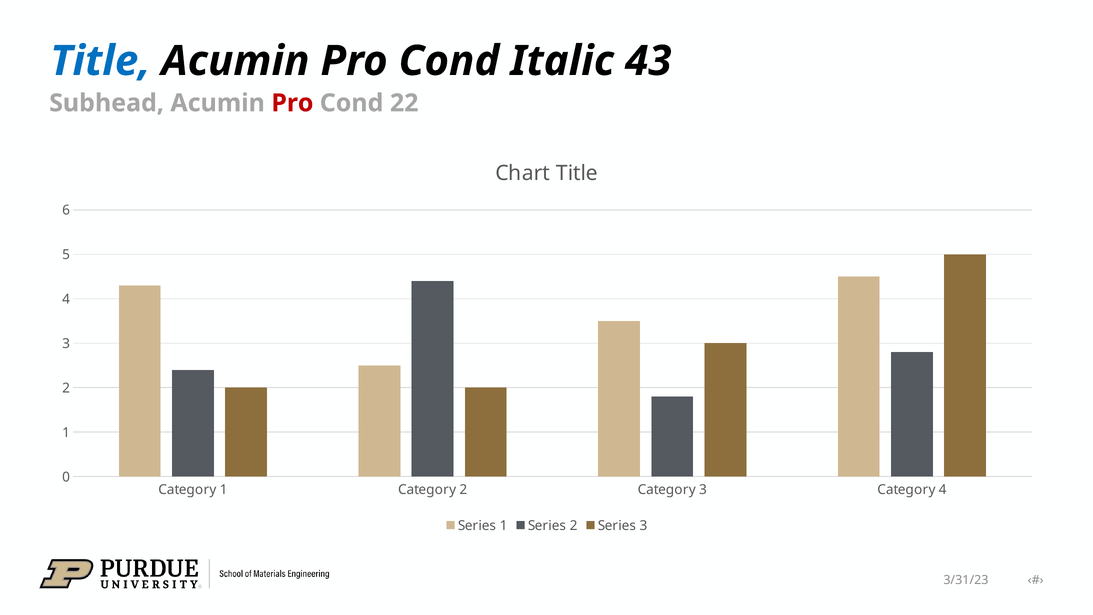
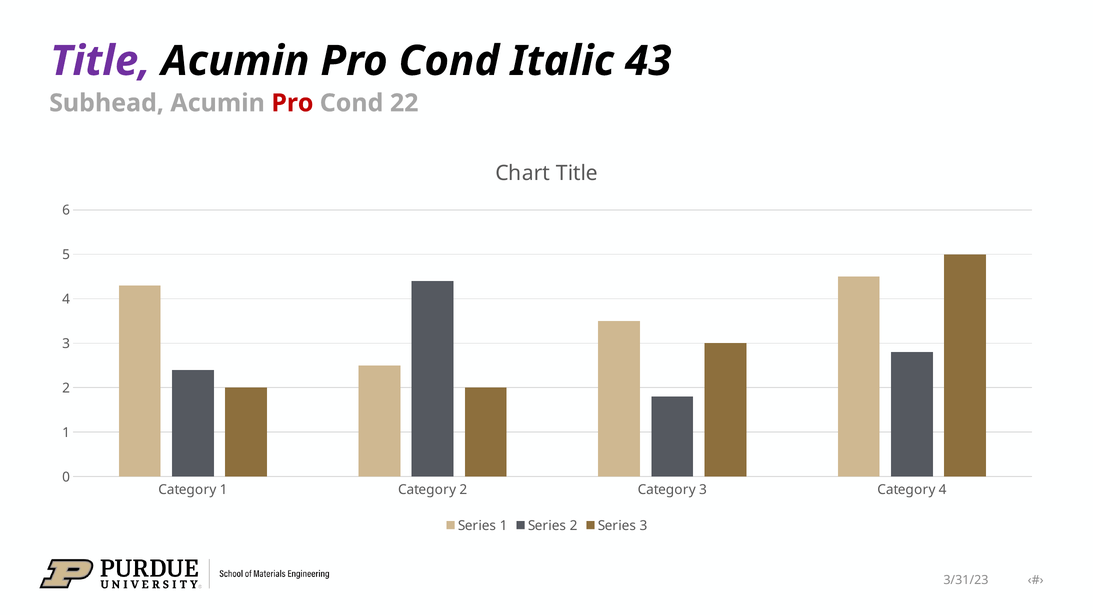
Title colour: blue -> purple (100, 61)
